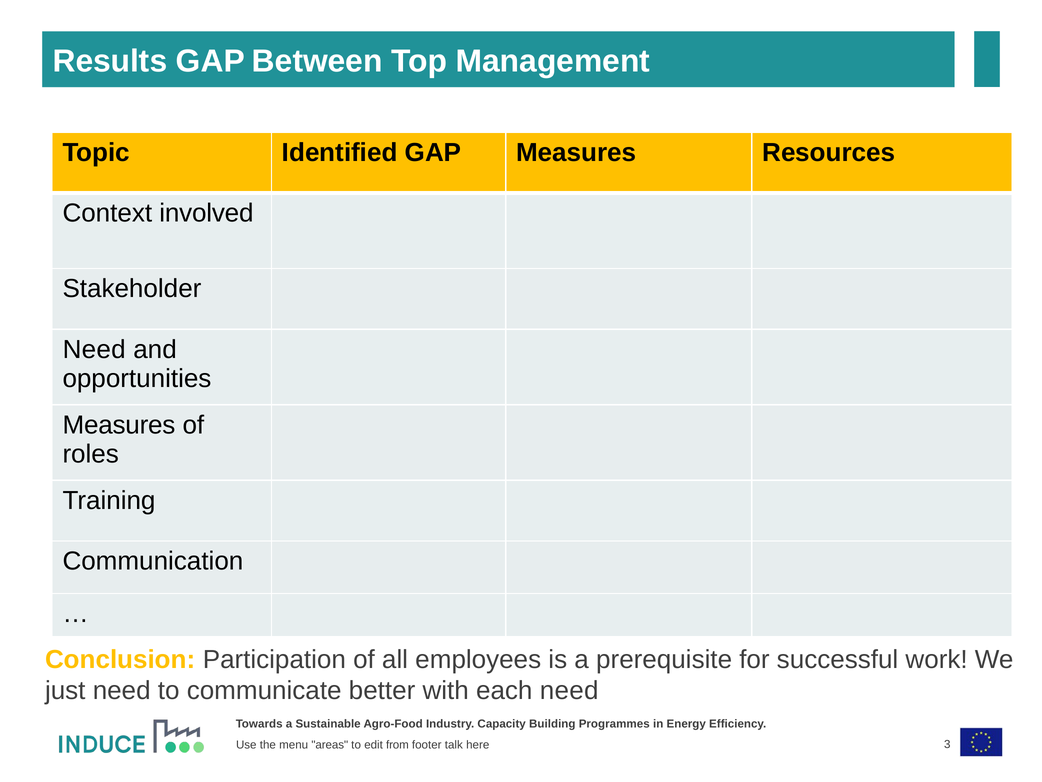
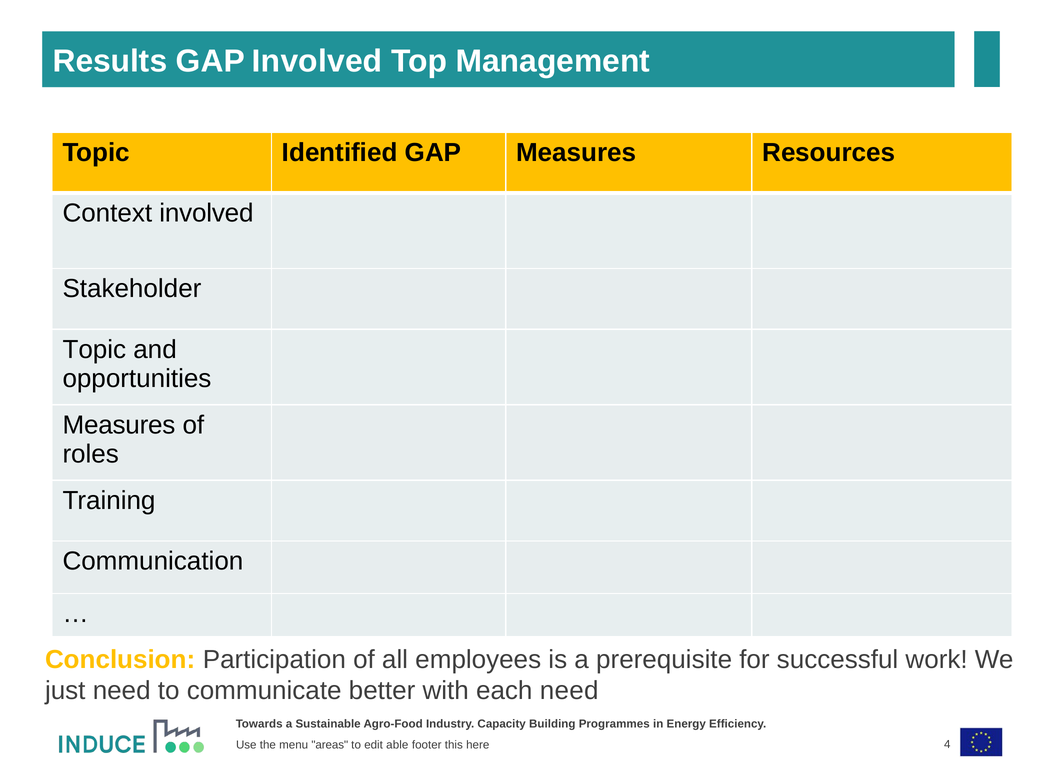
GAP Between: Between -> Involved (317, 61)
Need: Need -> Topic (94, 349)
from: from -> able (397, 744)
talk: talk -> this (454, 744)
3: 3 -> 4 (947, 744)
